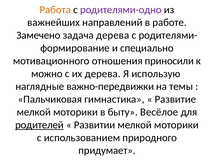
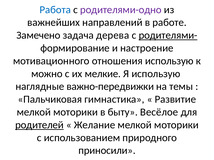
Работа colour: orange -> blue (55, 10)
родителями- underline: none -> present (168, 35)
специально: специально -> настроение (147, 48)
отношения приносили: приносили -> использую (169, 61)
их дерева: дерева -> мелкие (103, 74)
Развитии: Развитии -> Желание (95, 125)
придумает: придумает -> приносили (107, 151)
